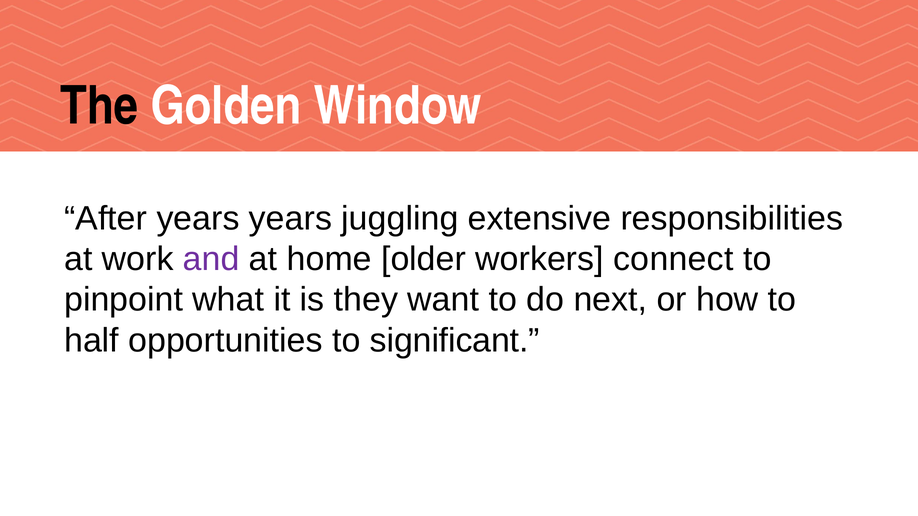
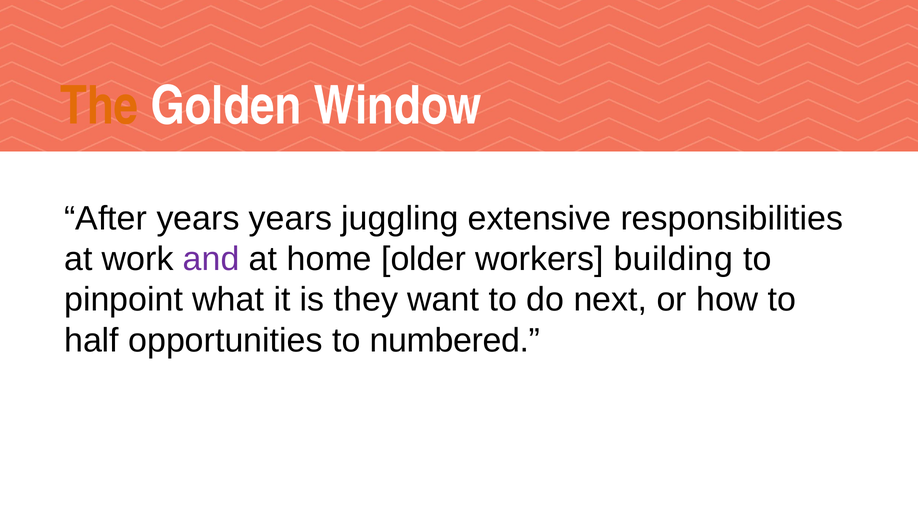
The colour: black -> orange (99, 106)
connect: connect -> building (673, 259)
significant: significant -> numbered (455, 341)
